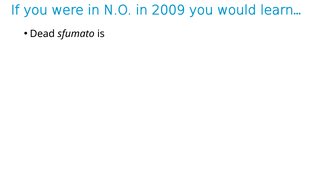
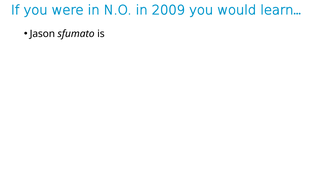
Dead: Dead -> Jason (42, 34)
